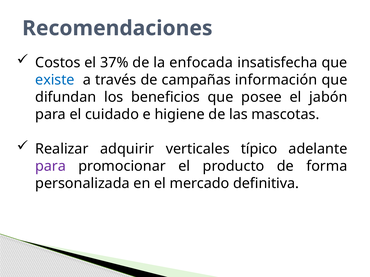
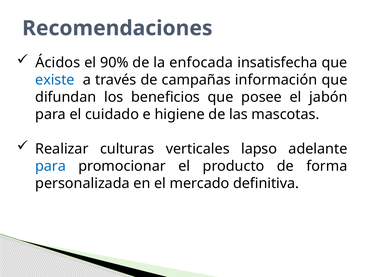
Costos: Costos -> Ácidos (58, 63)
37%: 37% -> 90% (114, 63)
adquirir: adquirir -> culturas (127, 149)
típico: típico -> lapso (259, 149)
para colour: purple -> blue (51, 166)
